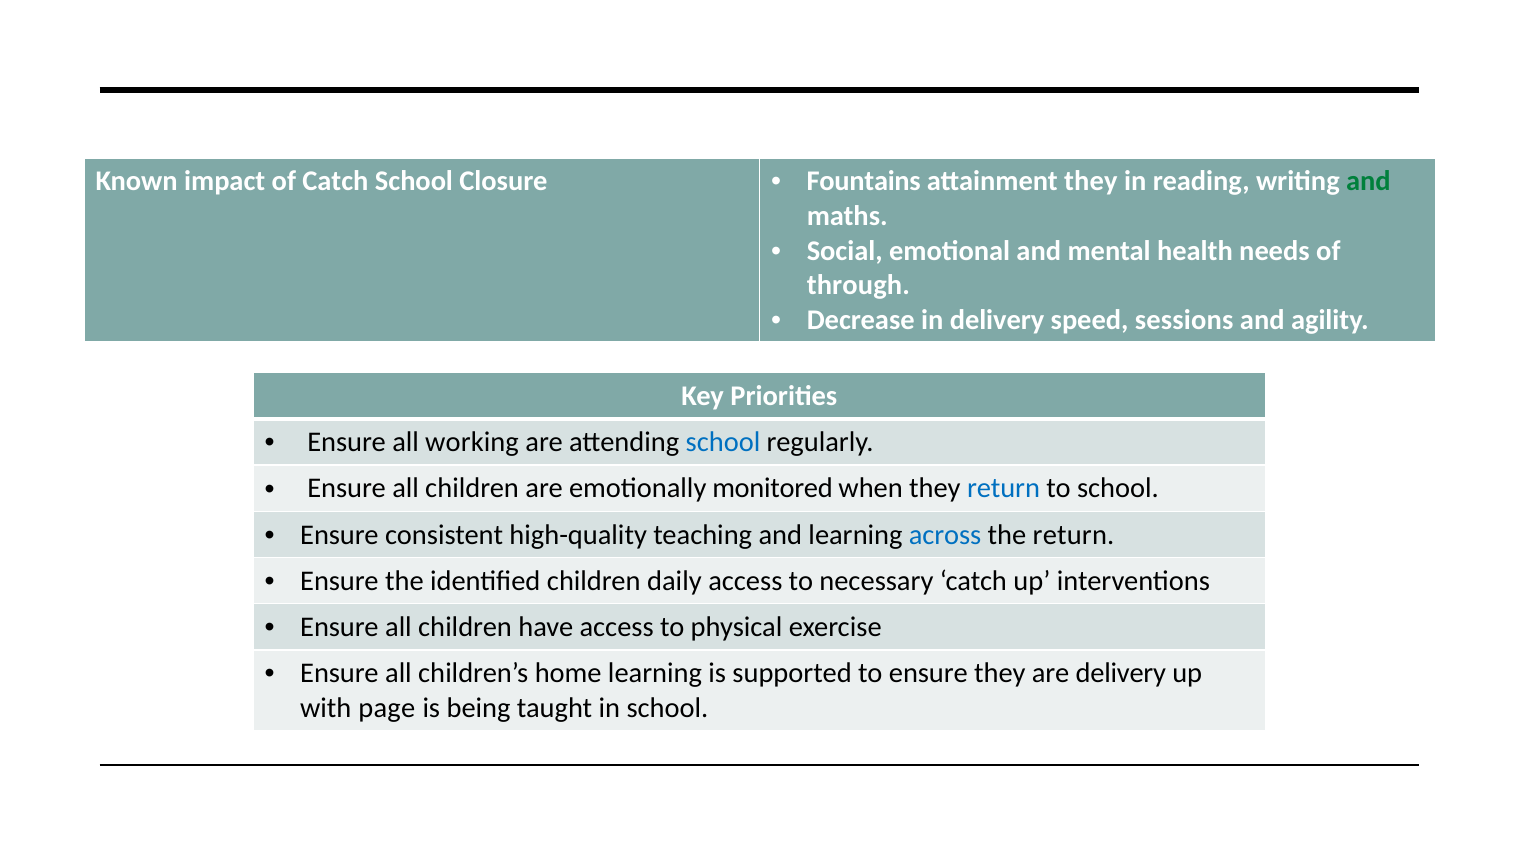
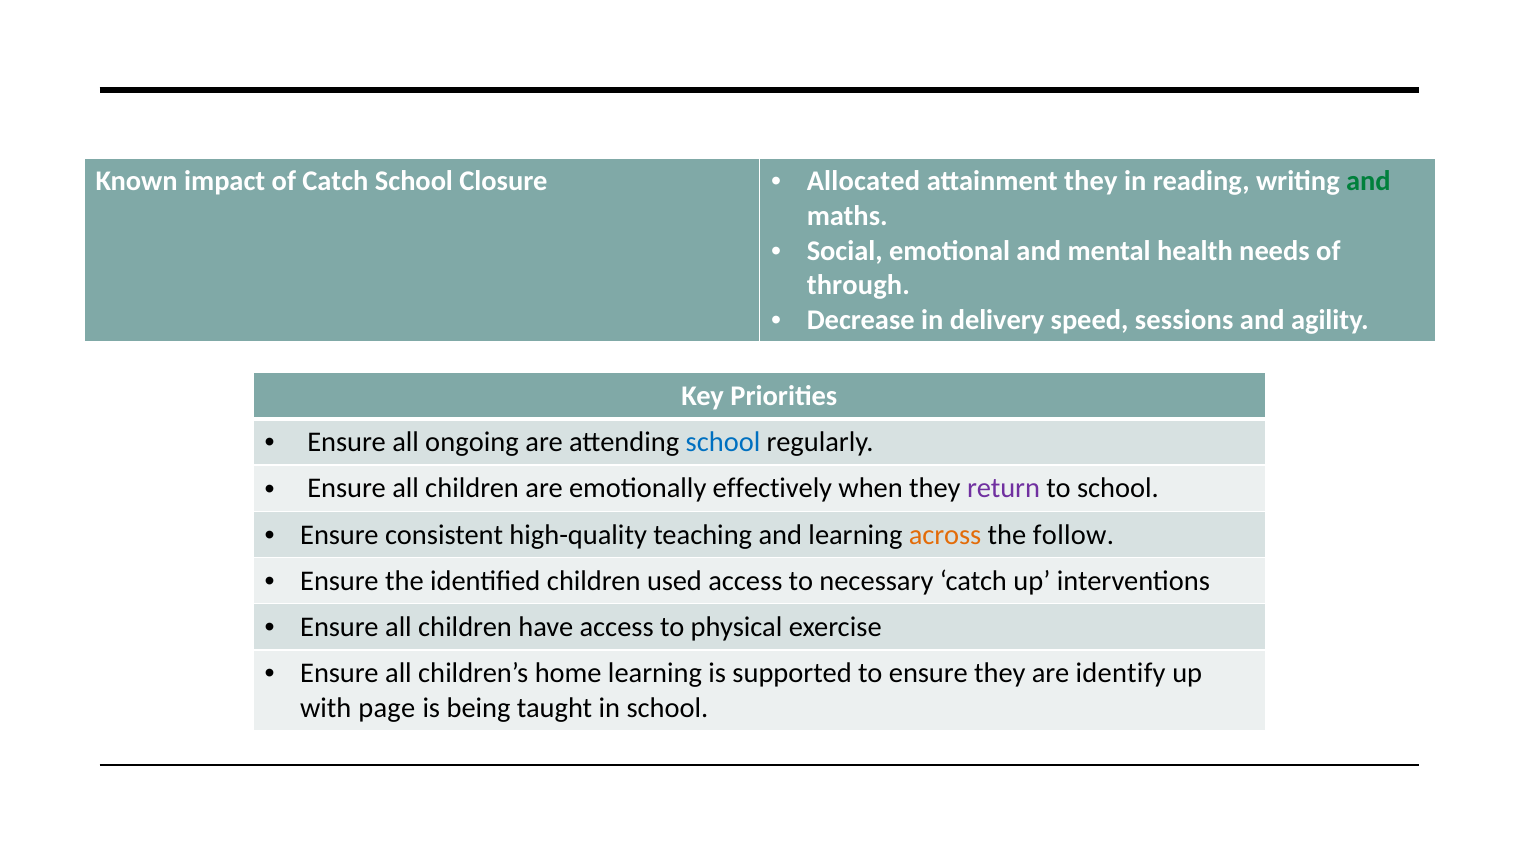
Fountains: Fountains -> Allocated (864, 181)
working: working -> ongoing (472, 443)
monitored: monitored -> effectively (772, 489)
return colour: blue -> purple (1004, 489)
across colour: blue -> orange (945, 535)
the return: return -> follow (1073, 535)
daily: daily -> used (674, 581)
are delivery: delivery -> identify (1121, 674)
